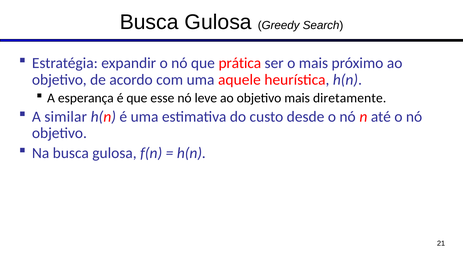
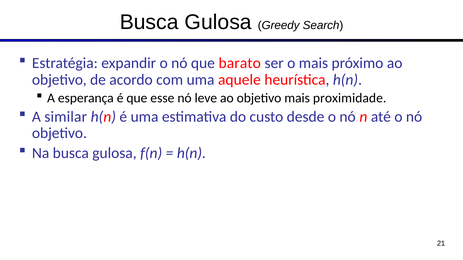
prática: prática -> barato (240, 63)
diretamente: diretamente -> proximidade (350, 98)
